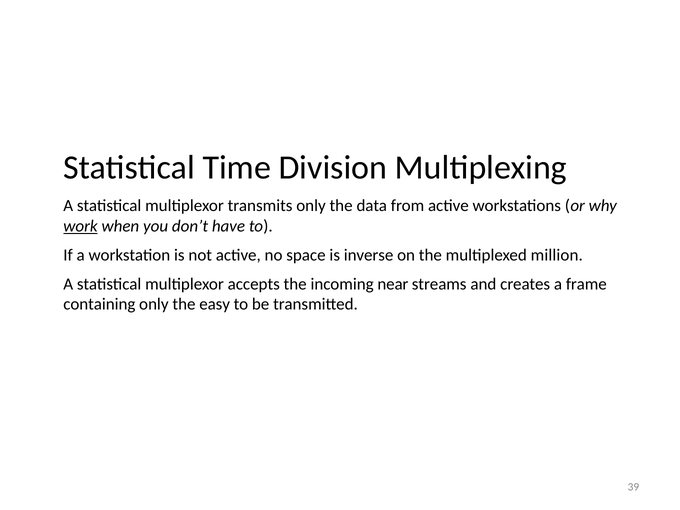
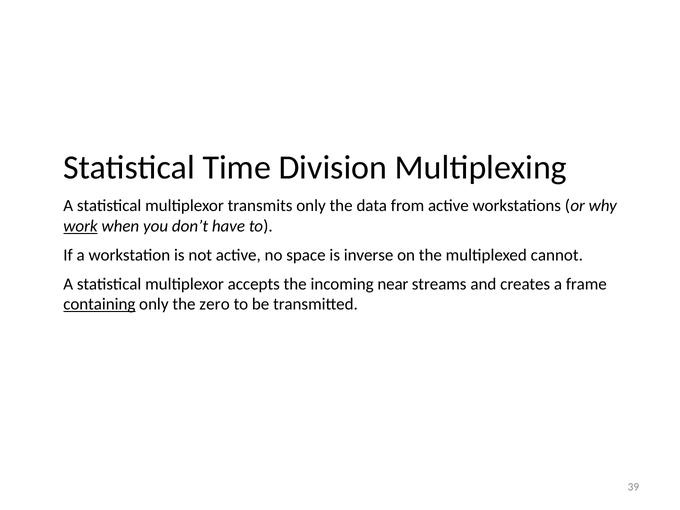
million: million -> cannot (557, 255)
containing underline: none -> present (99, 304)
easy: easy -> zero (215, 304)
